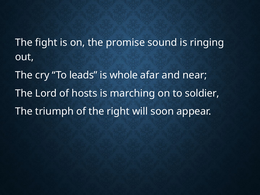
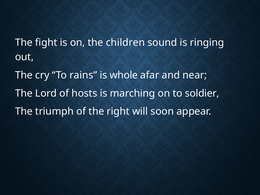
promise: promise -> children (125, 42)
leads: leads -> rains (83, 75)
